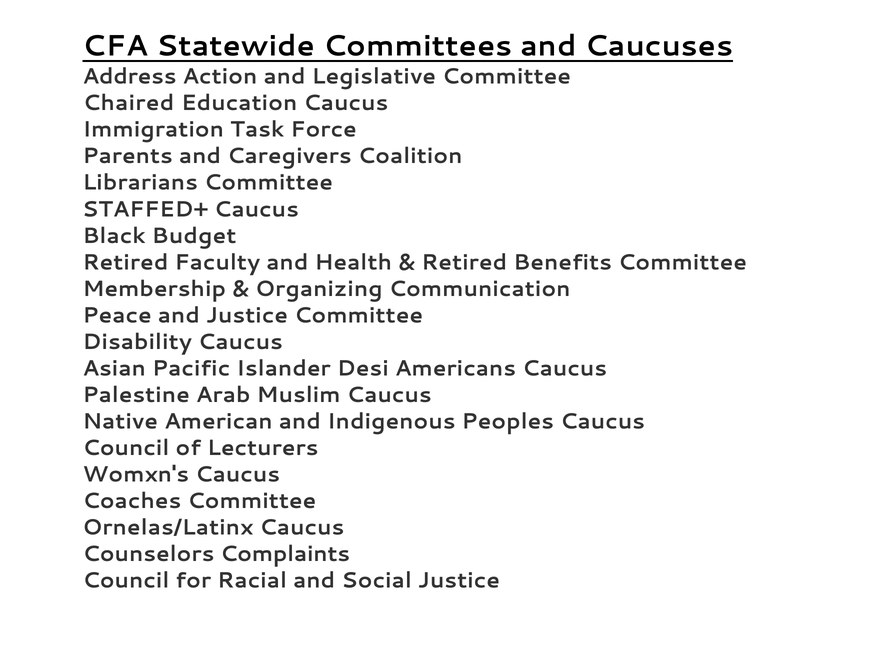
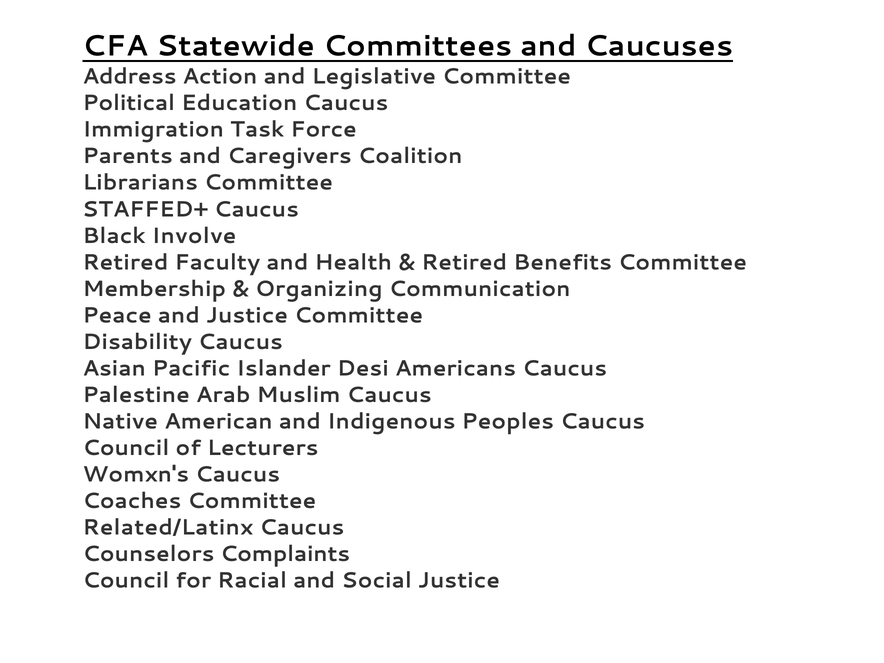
Chaired: Chaired -> Political (129, 103)
Budget: Budget -> Involve (194, 236)
Ornelas/Latinx: Ornelas/Latinx -> Related/Latinx (168, 527)
